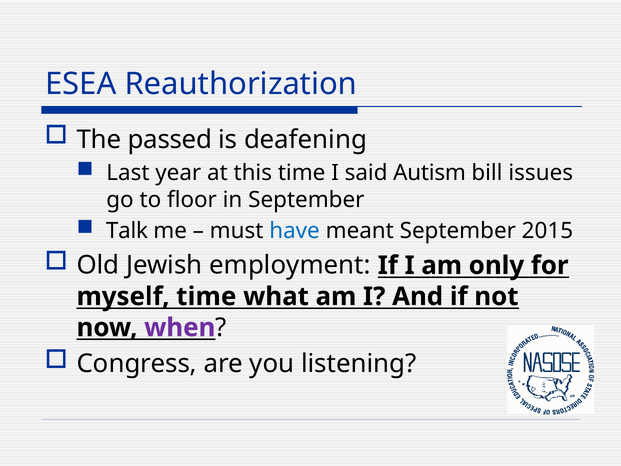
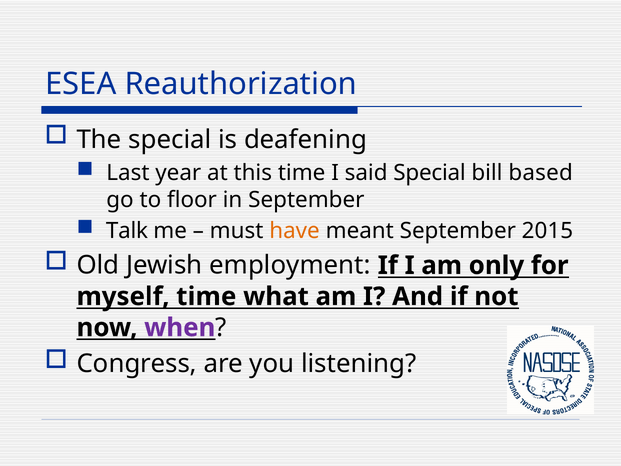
The passed: passed -> special (170, 139)
said Autism: Autism -> Special (430, 173)
issues: issues -> based (541, 173)
have colour: blue -> orange (295, 231)
